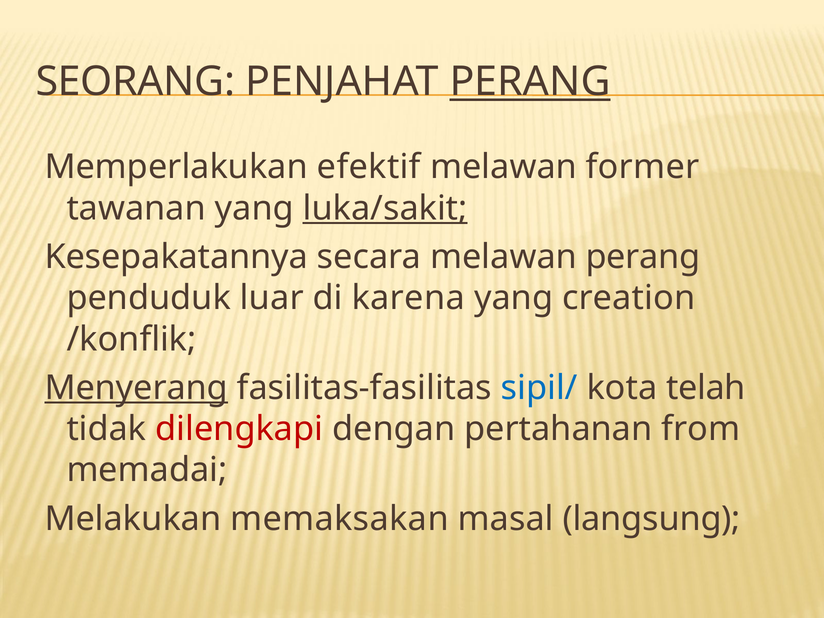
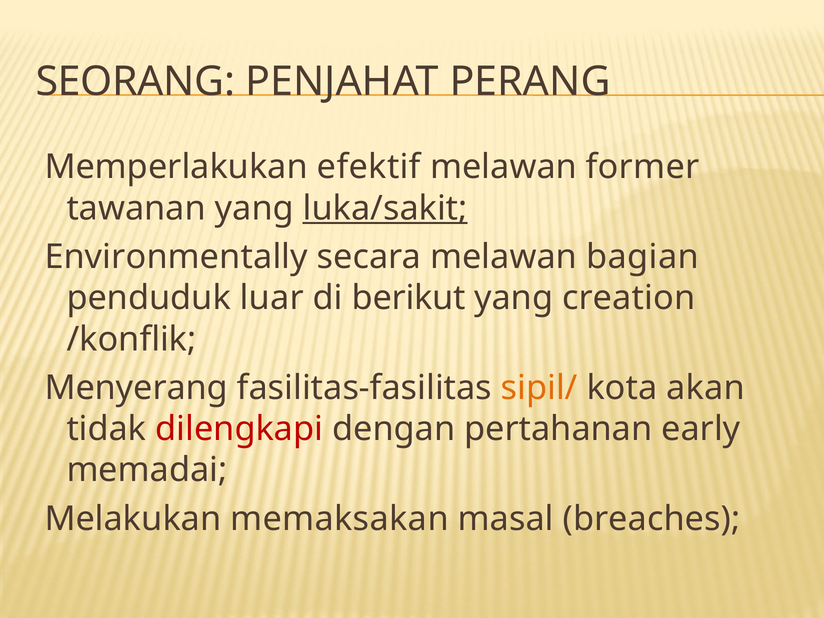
PERANG underline: present -> none (530, 82)
Kesepakatannya: Kesepakatannya -> Environmentally (176, 257)
melawan perang: perang -> bagian (643, 257)
karena: karena -> berikut (409, 298)
Menyerang underline: present -> none (136, 388)
sipil/ colour: blue -> orange (539, 388)
telah: telah -> akan (706, 388)
from: from -> early (701, 429)
langsung: langsung -> breaches (652, 519)
